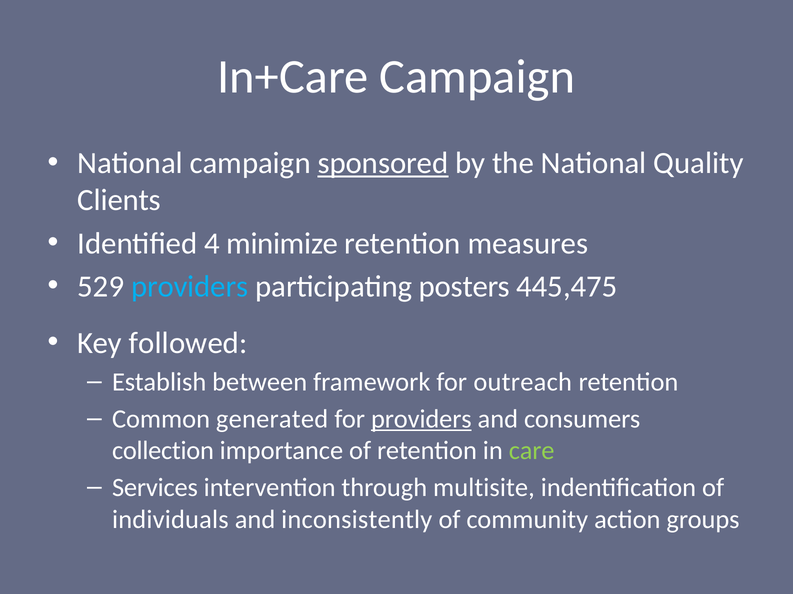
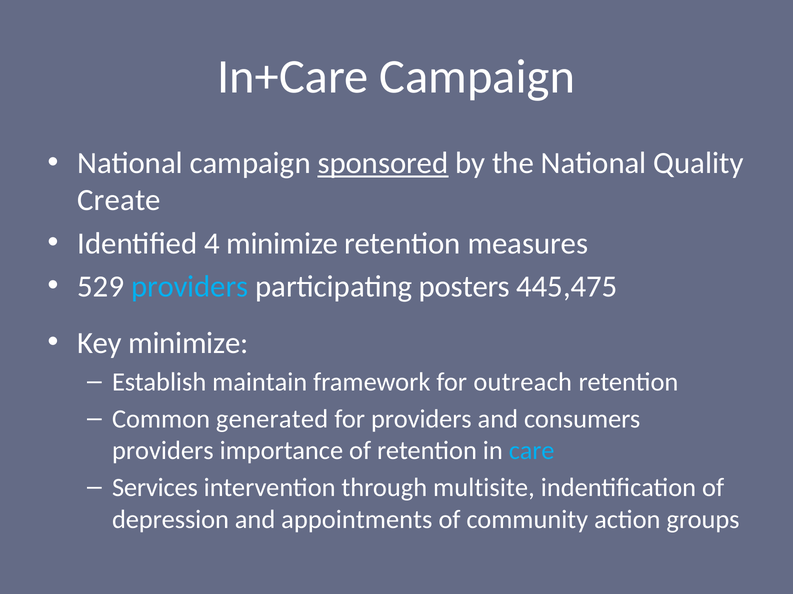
Clients: Clients -> Create (119, 200)
Key followed: followed -> minimize (188, 343)
between: between -> maintain (260, 383)
providers underline: present -> none (421, 420)
collection: collection -> providers (163, 451)
care colour: light green -> light blue (532, 451)
individuals: individuals -> depression (170, 520)
inconsistently: inconsistently -> appointments (357, 520)
